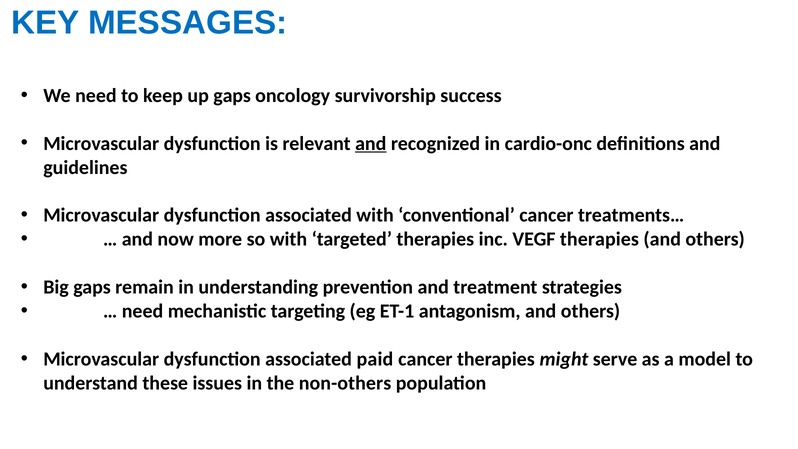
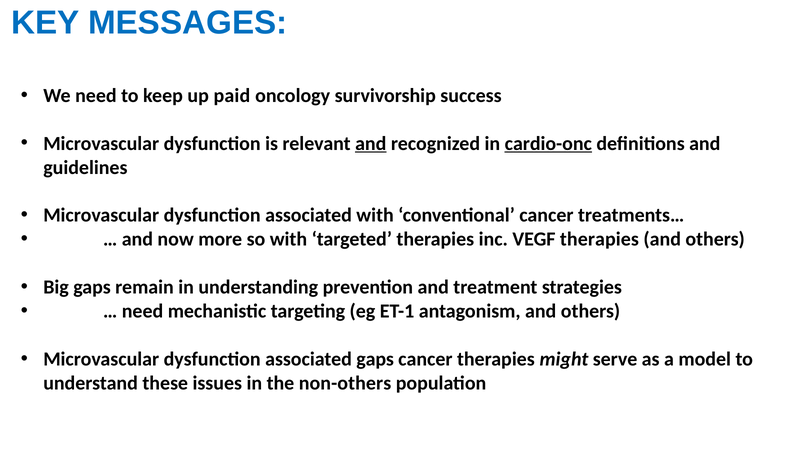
up gaps: gaps -> paid (232, 96)
cardio-onc underline: none -> present (548, 143)
associated paid: paid -> gaps (375, 359)
